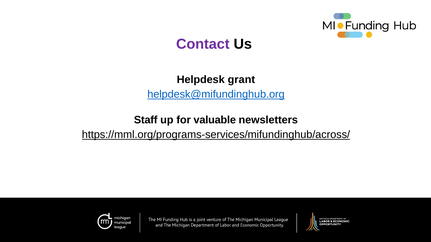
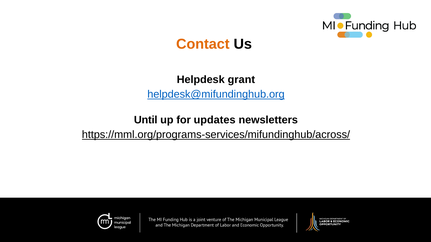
Contact colour: purple -> orange (203, 44)
Staff: Staff -> Until (146, 120)
valuable: valuable -> updates (215, 120)
